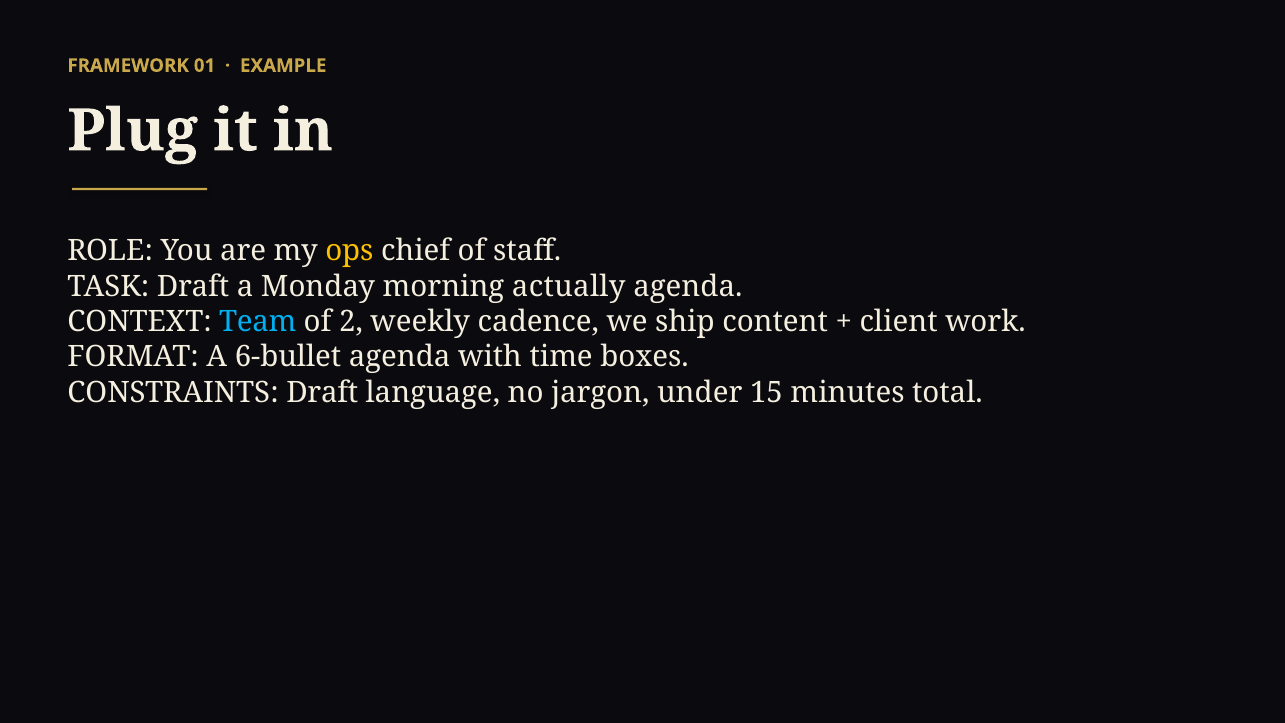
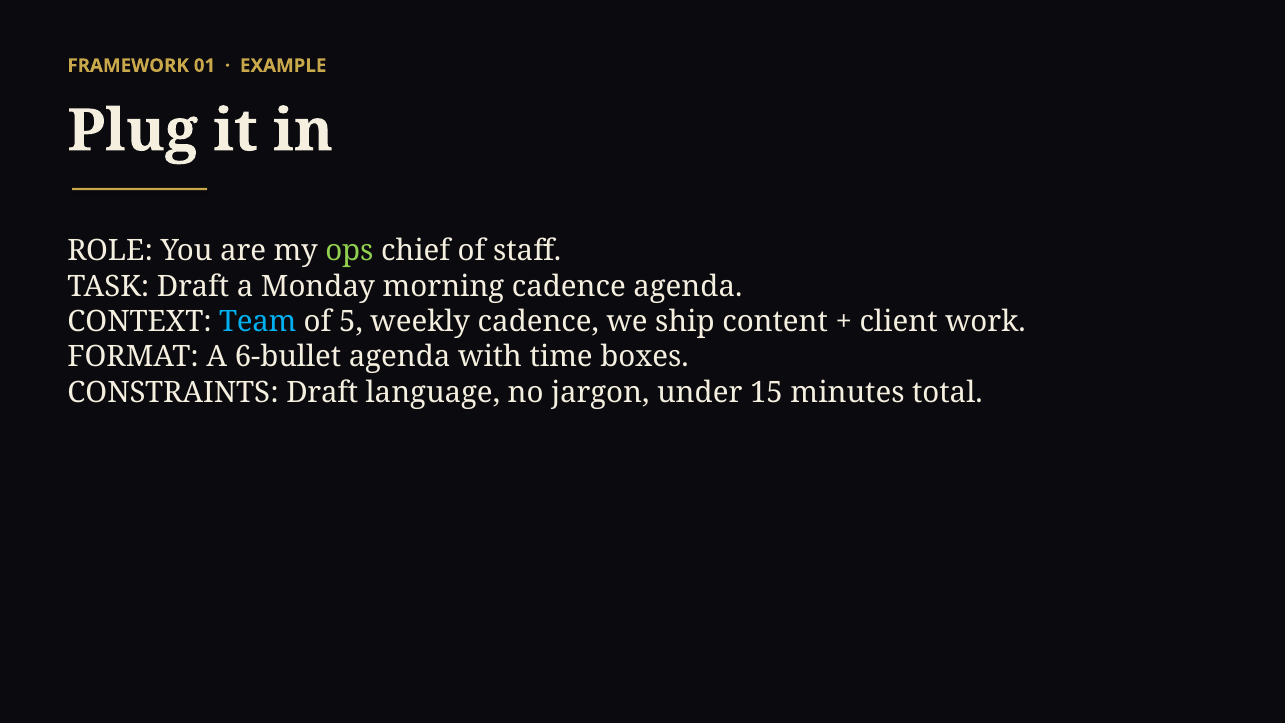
ops colour: yellow -> light green (349, 251)
morning actually: actually -> cadence (569, 286)
2: 2 -> 5 (351, 322)
